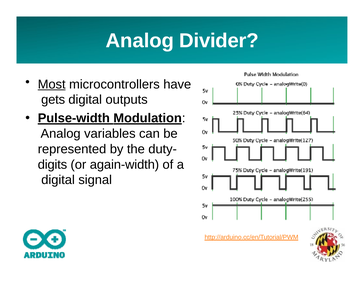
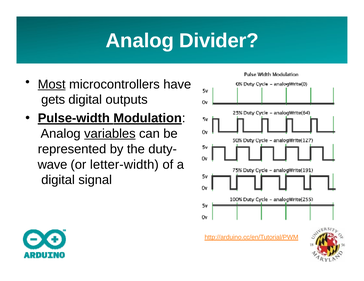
variables underline: none -> present (110, 134)
digits: digits -> wave (52, 165)
again-width: again-width -> letter-width (124, 165)
